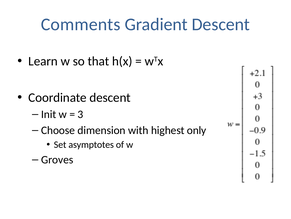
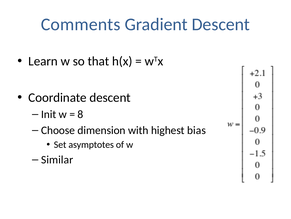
3: 3 -> 8 (80, 114)
only: only -> bias (197, 130)
Groves: Groves -> Similar (57, 159)
